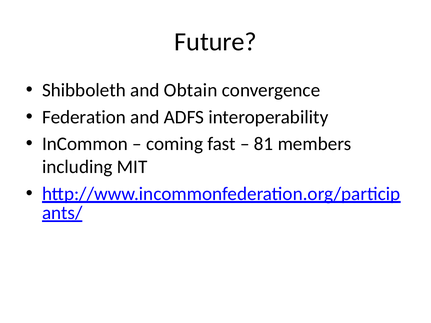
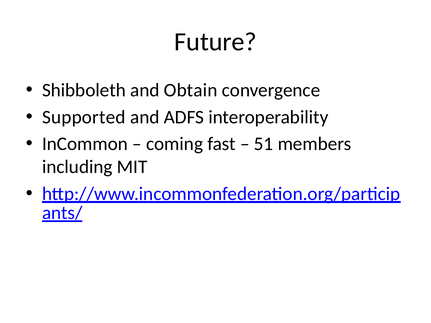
Federation: Federation -> Supported (84, 117)
81: 81 -> 51 (264, 144)
